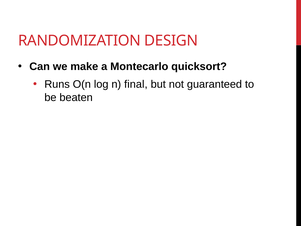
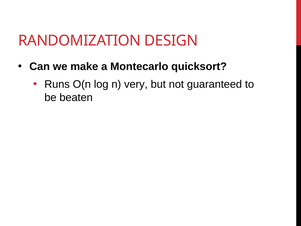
final: final -> very (136, 84)
